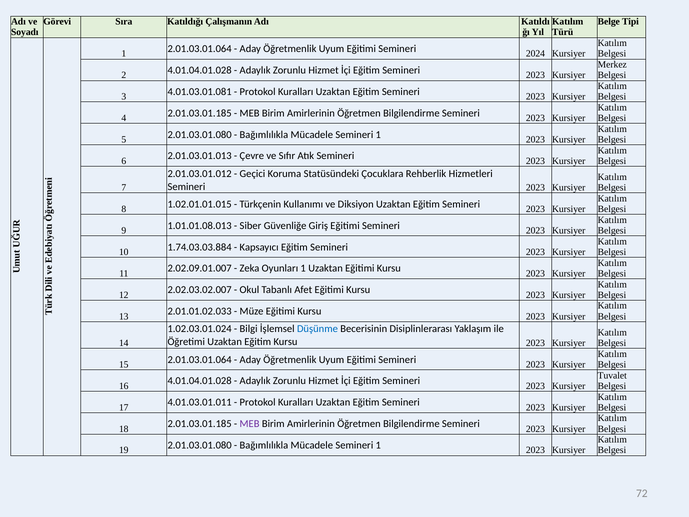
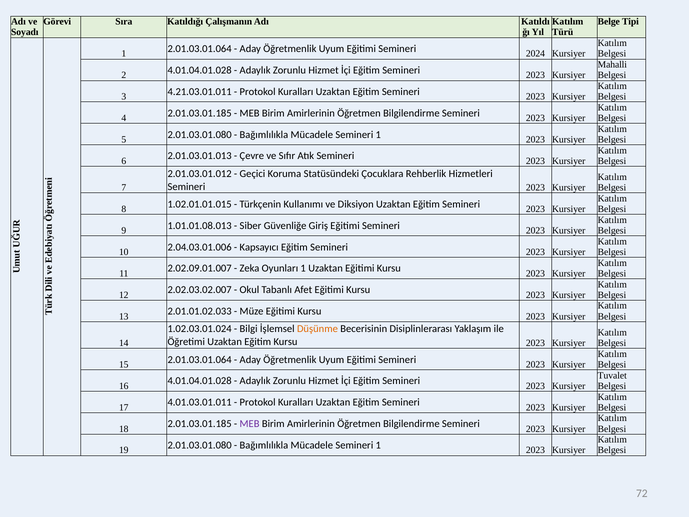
Merkez: Merkez -> Mahalli (612, 65)
4.01.03.01.081: 4.01.03.01.081 -> 4.21.03.01.011 (200, 92)
1.74.03.03.884: 1.74.03.03.884 -> 2.04.03.01.006 (200, 247)
Düşünme colour: blue -> orange (317, 329)
